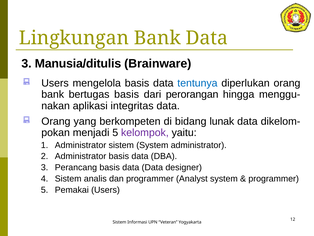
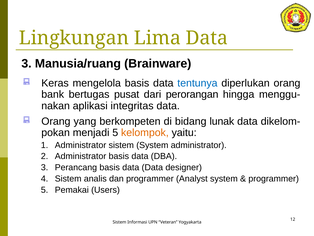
Lingkungan Bank: Bank -> Lima (157, 38)
Manusia/ditulis: Manusia/ditulis -> Manusia/ruang (78, 63)
Users: Users -> Keras (55, 83)
bertugas basis: basis -> pusat (127, 94)
kelompok colour: purple -> orange (145, 132)
